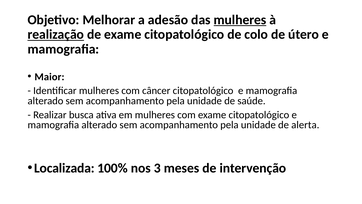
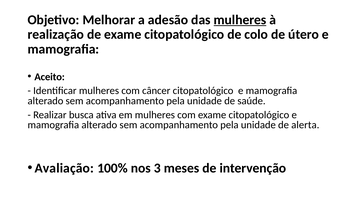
realização underline: present -> none (56, 34)
Maior: Maior -> Aceito (50, 77)
Localizada: Localizada -> Avaliação (64, 168)
